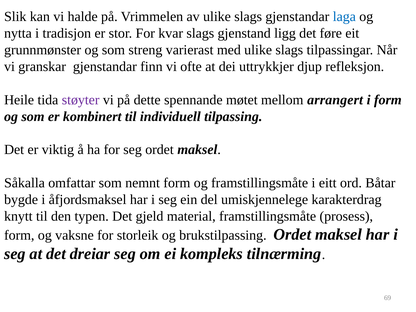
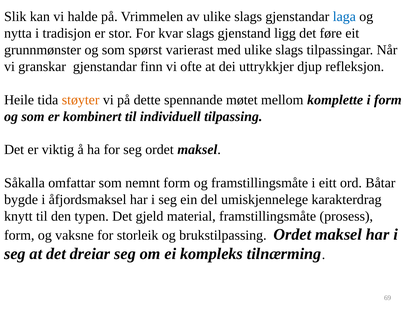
streng: streng -> spørst (145, 50)
støyter colour: purple -> orange (81, 100)
arrangert: arrangert -> komplette (335, 100)
